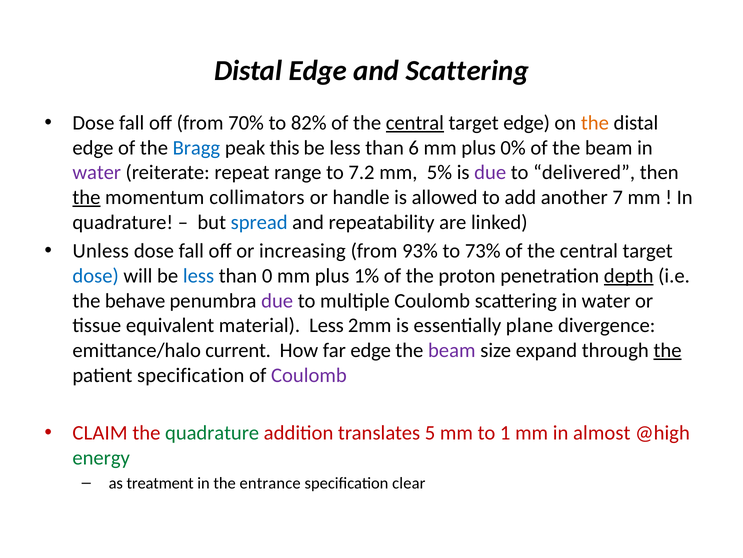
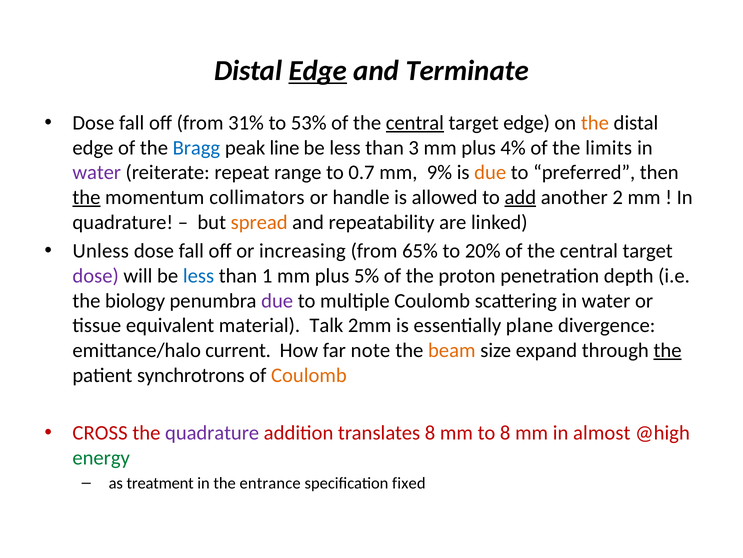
Edge underline: none -> present (318, 71)
and Scattering: Scattering -> Terminate (467, 71)
70%: 70% -> 31% (246, 123)
82%: 82% -> 53% (309, 123)
this: this -> line (285, 148)
6: 6 -> 3 (414, 148)
0%: 0% -> 4% (513, 148)
of the beam: beam -> limits (609, 148)
7.2: 7.2 -> 0.7 (362, 172)
5%: 5% -> 9% (439, 172)
due colour: purple -> orange (490, 172)
delivered: delivered -> preferred (584, 172)
add underline: none -> present (520, 197)
7: 7 -> 2 (618, 197)
spread colour: blue -> orange (259, 222)
93%: 93% -> 65% (420, 251)
73%: 73% -> 20% (483, 251)
dose colour: blue -> purple (96, 276)
0: 0 -> 1 (267, 276)
1%: 1% -> 5% (367, 276)
depth underline: present -> none (629, 276)
behave: behave -> biology (135, 300)
material Less: Less -> Talk (326, 325)
far edge: edge -> note (370, 350)
beam colour: purple -> orange (452, 350)
patient specification: specification -> synchrotrons (191, 375)
Coulomb colour: purple -> orange (309, 375)
CLAIM: CLAIM -> CROSS (100, 432)
quadrature colour: green -> purple (212, 432)
translates 5: 5 -> 8 (430, 432)
to 1: 1 -> 8 (505, 432)
clear: clear -> fixed (409, 483)
